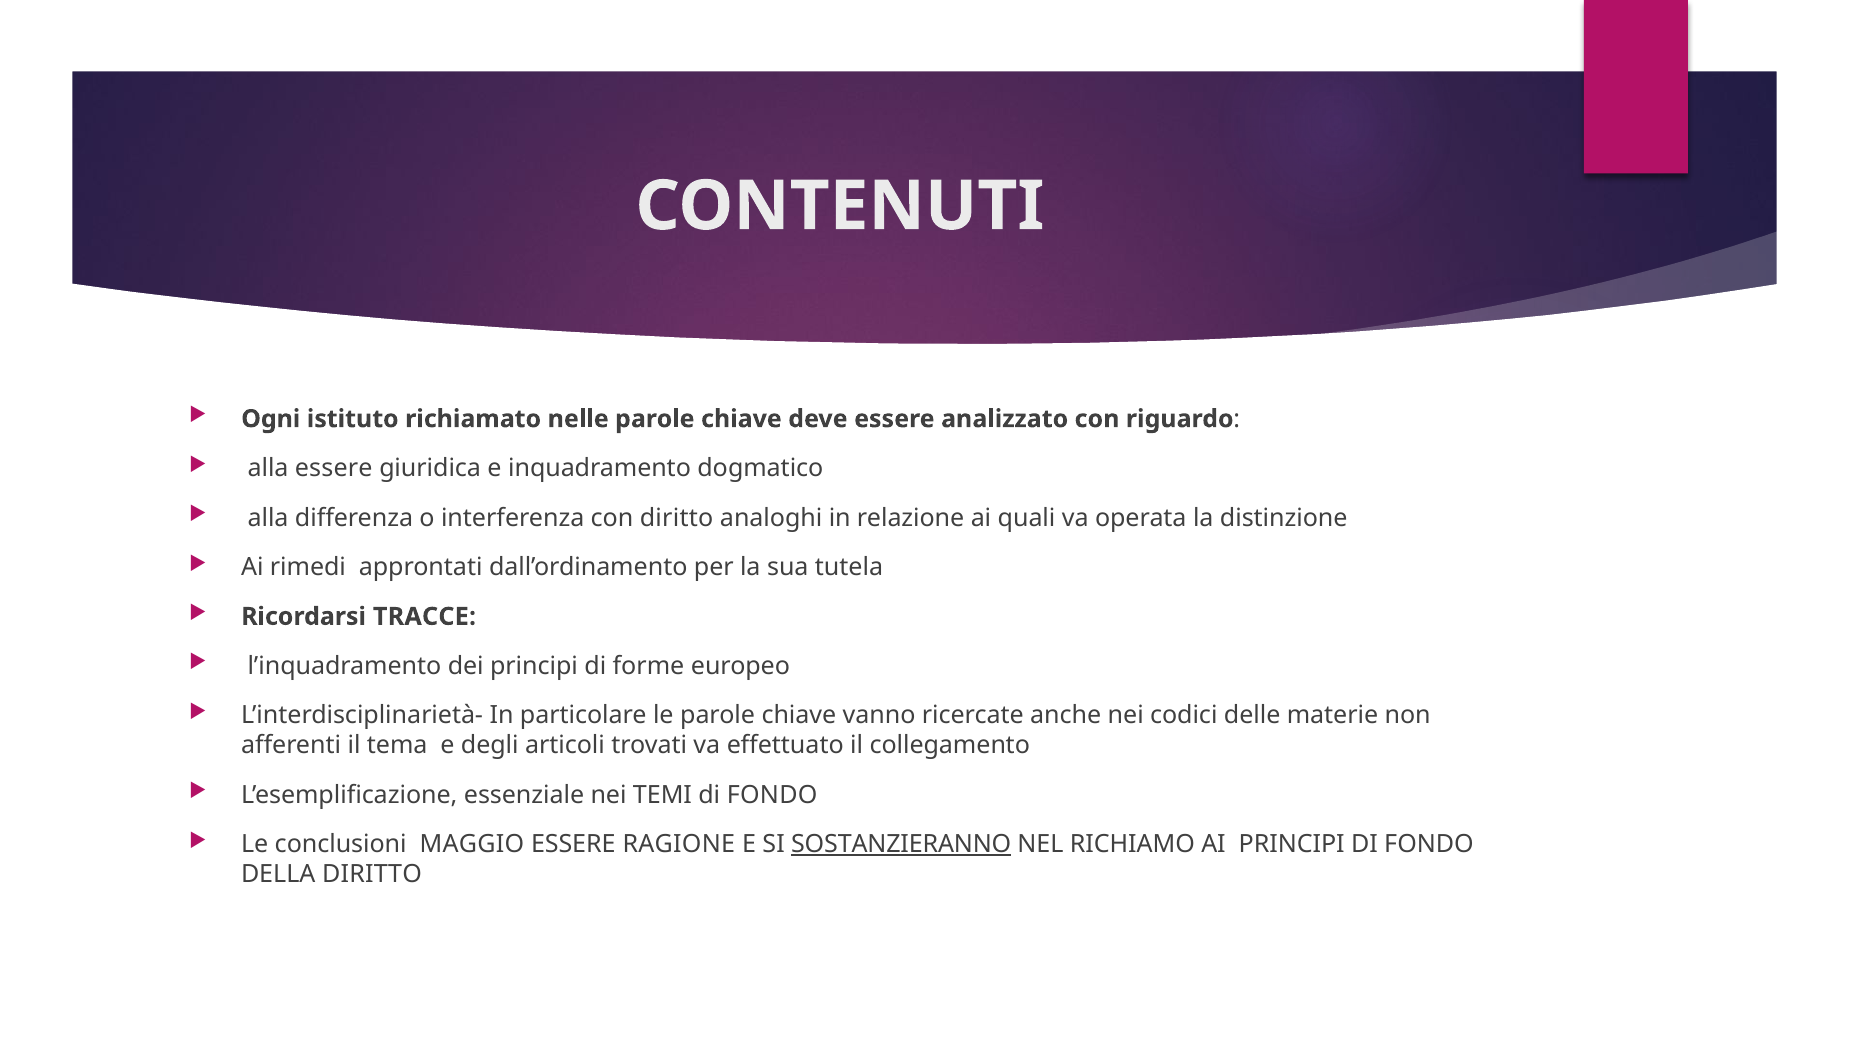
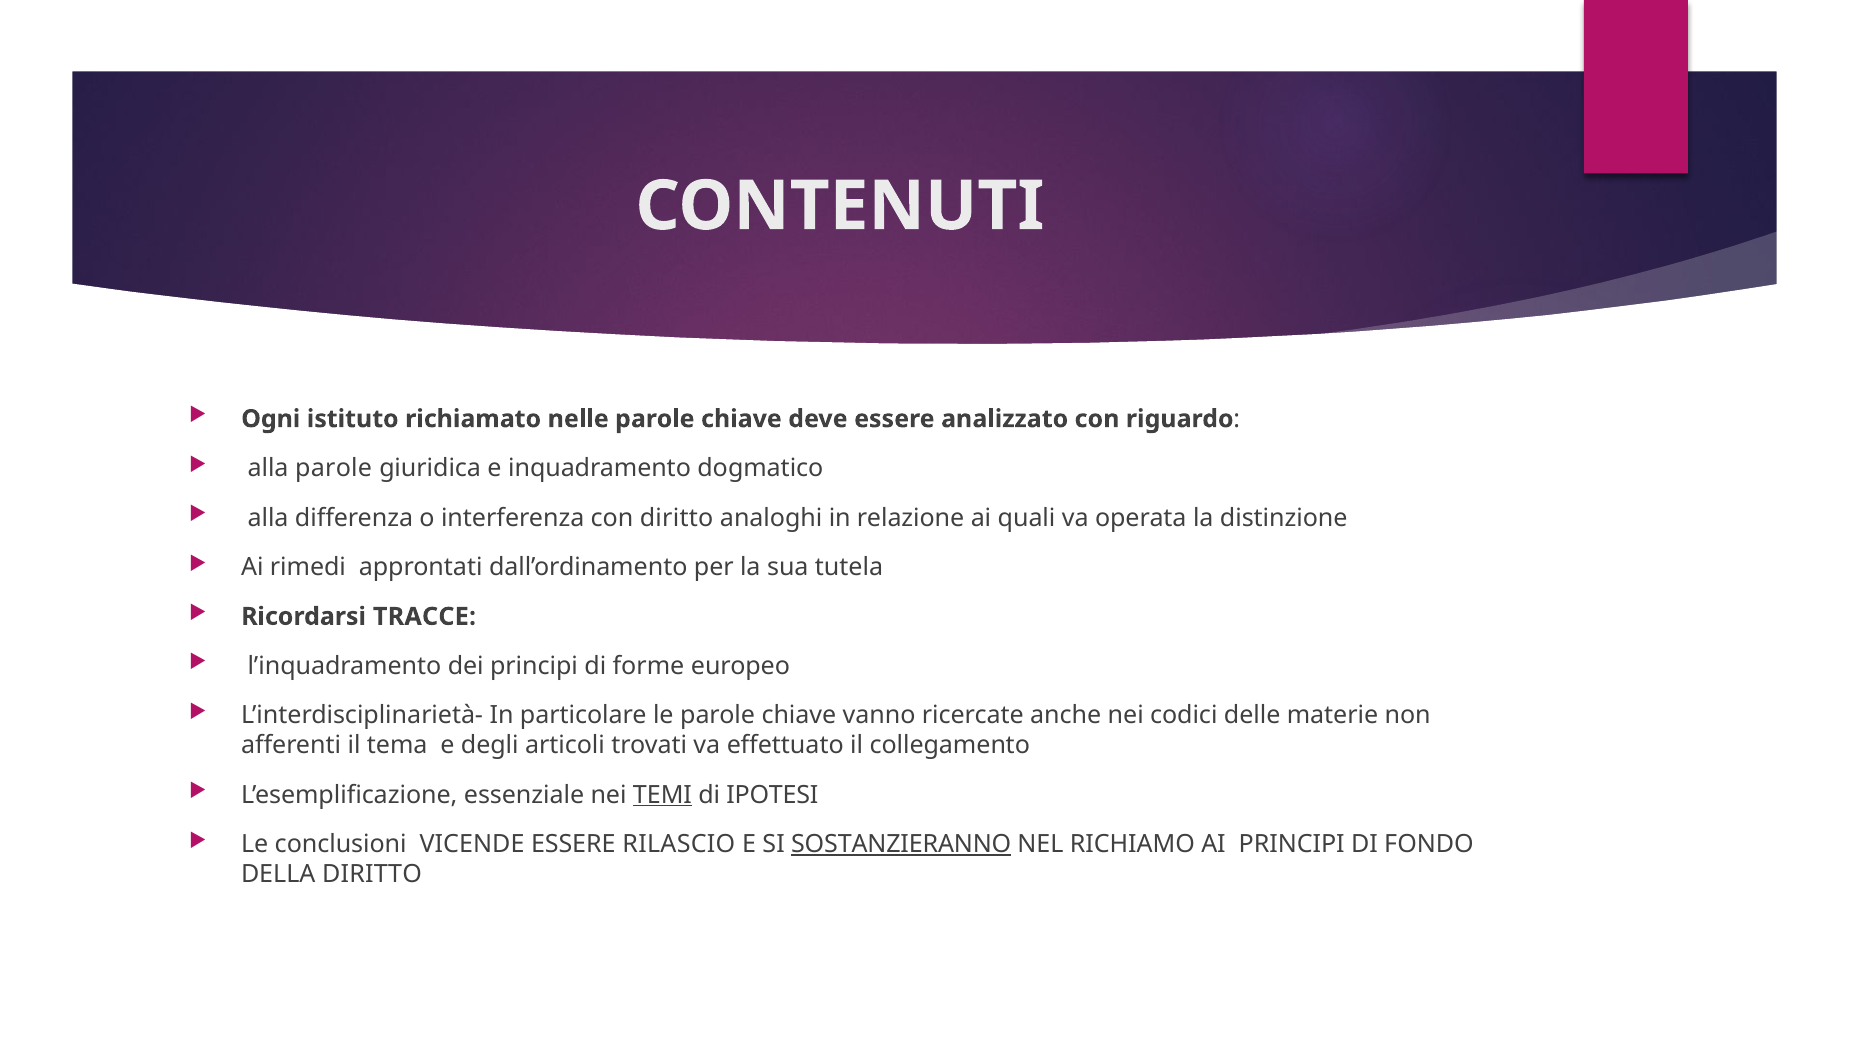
alla essere: essere -> parole (334, 468)
TEMI underline: none -> present (662, 795)
FONDO: FONDO -> IPOTESI (772, 795)
MAGGIO: MAGGIO -> VICENDE (472, 844)
RAGIONE: RAGIONE -> RILASCIO (679, 844)
